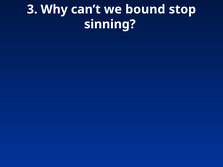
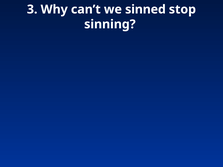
bound: bound -> sinned (145, 9)
